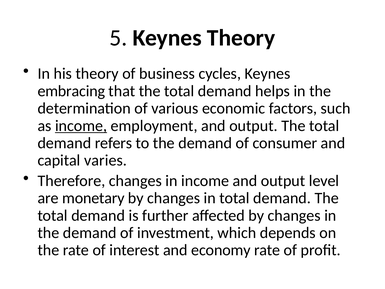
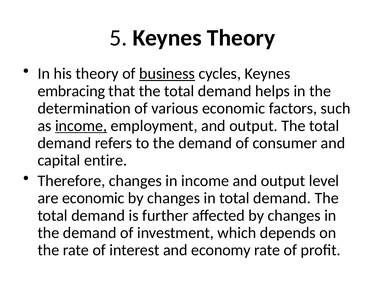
business underline: none -> present (167, 74)
varies: varies -> entire (106, 160)
are monetary: monetary -> economic (93, 198)
